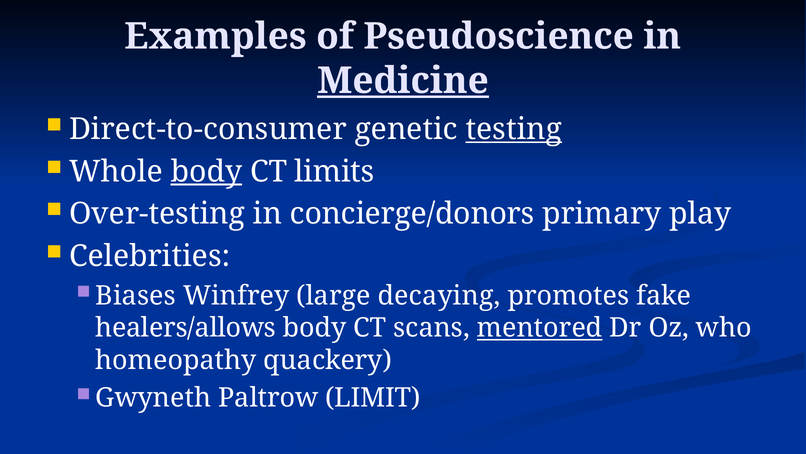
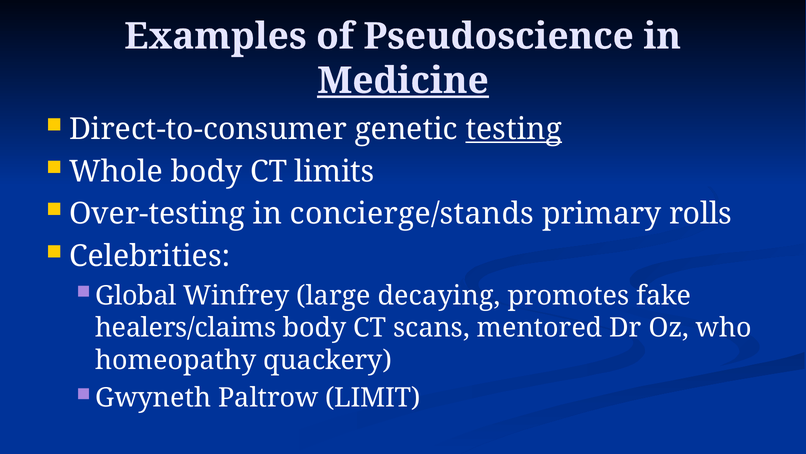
body underline: present -> none (206, 171)
concierge/donors: concierge/donors -> concierge/stands (412, 214)
play: play -> rolls (700, 214)
Biases: Biases -> Global (136, 295)
healers/allows: healers/allows -> healers/claims (186, 328)
mentored underline: present -> none (540, 328)
